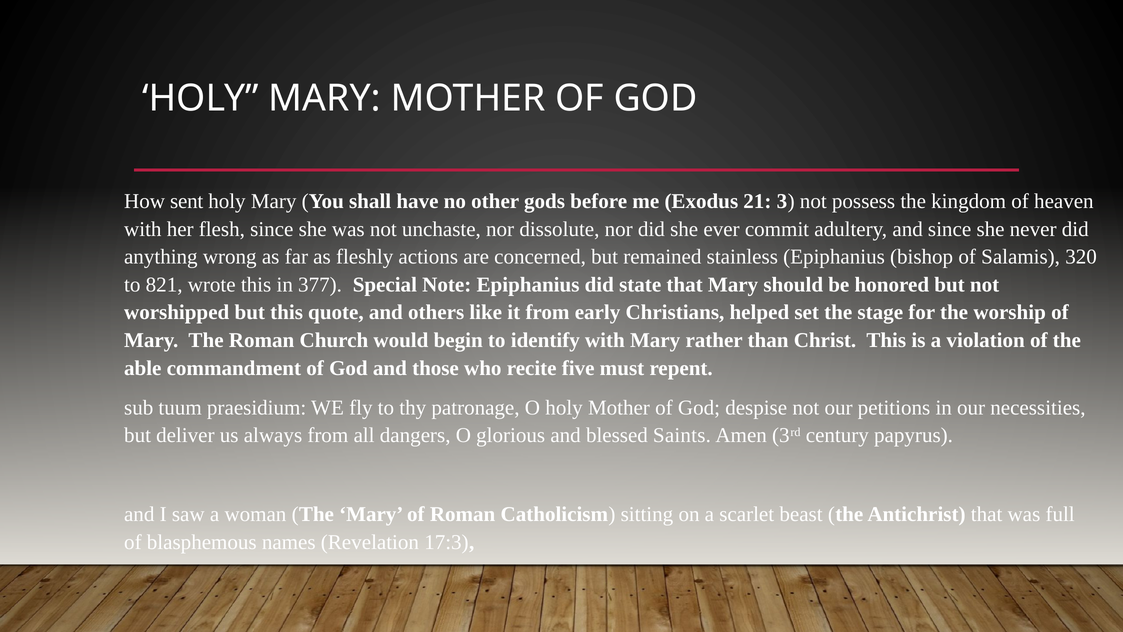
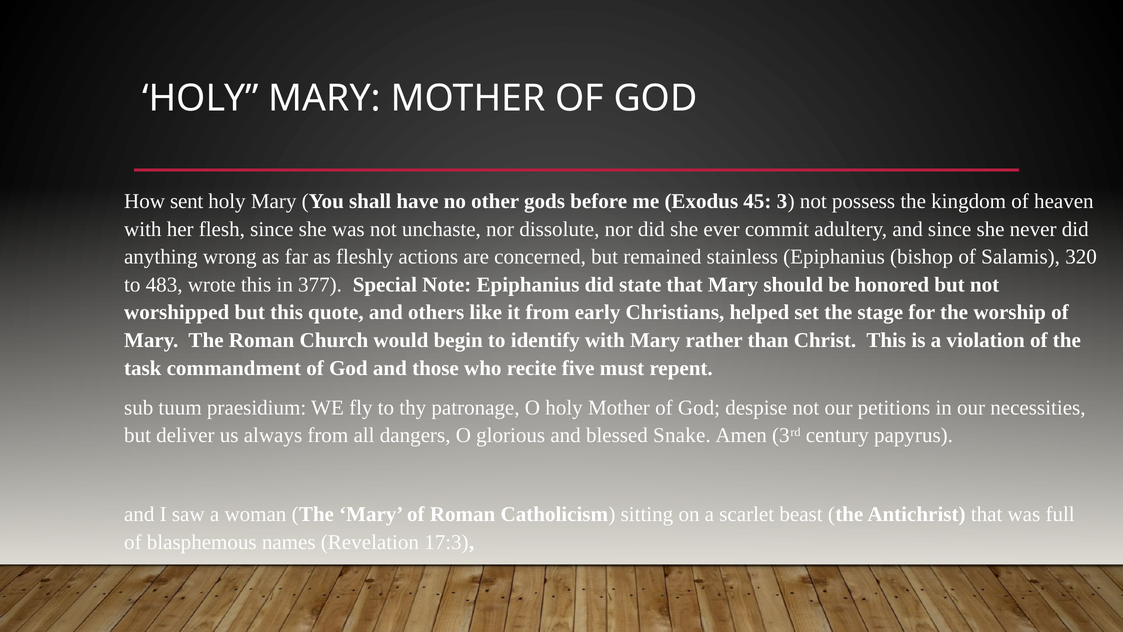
21: 21 -> 45 (757, 201)
821: 821 -> 483 (164, 285)
able: able -> task (143, 368)
Saints: Saints -> Snake (682, 435)
